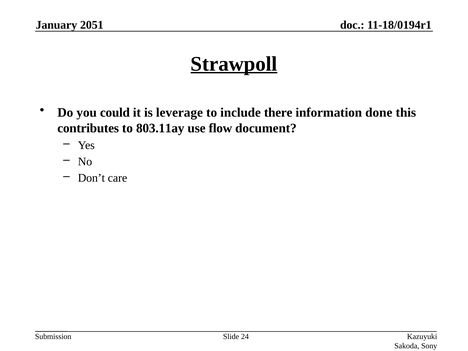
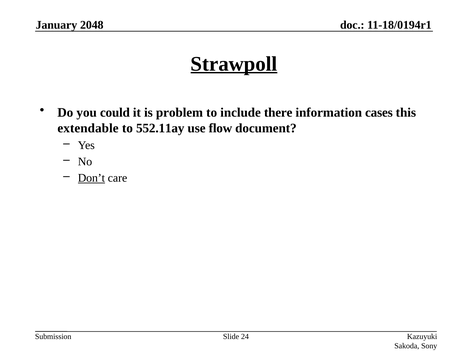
2051: 2051 -> 2048 (92, 25)
leverage: leverage -> problem (179, 112)
done: done -> cases (379, 112)
contributes: contributes -> extendable (88, 128)
803.11ay: 803.11ay -> 552.11ay (160, 128)
Don’t underline: none -> present (91, 178)
